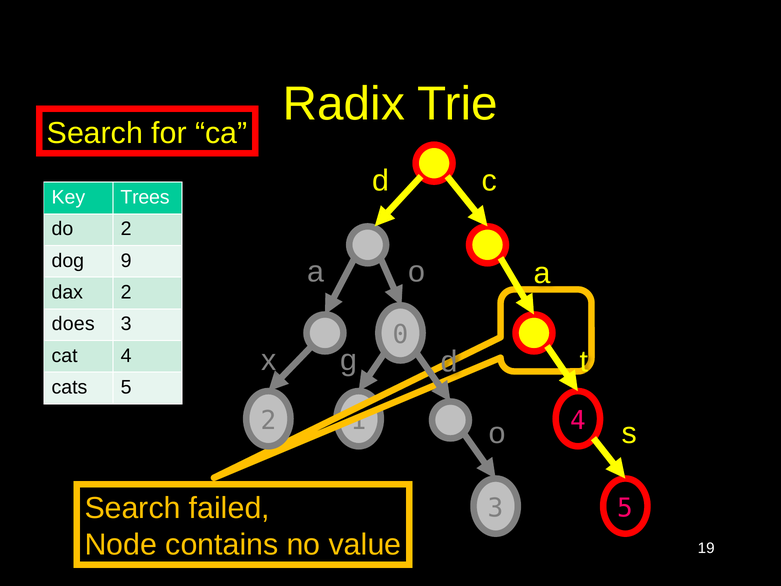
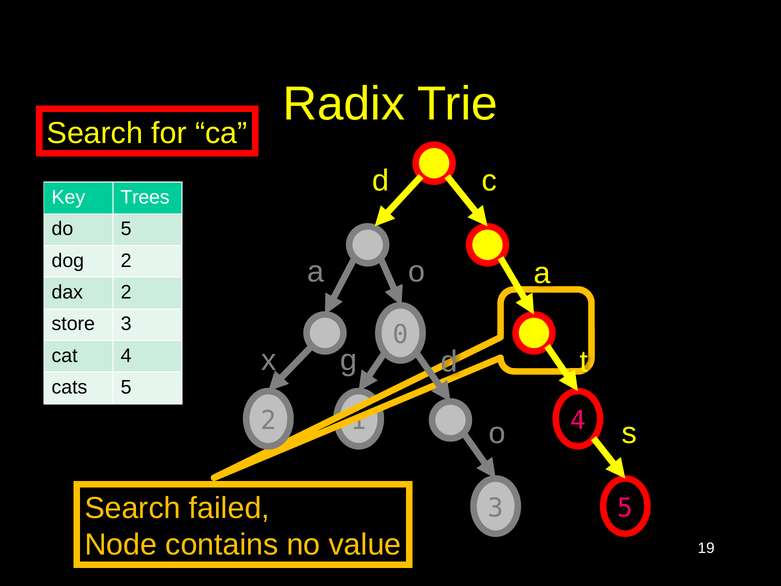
do 2: 2 -> 5 (126, 229)
dog 9: 9 -> 2 (126, 261)
does: does -> store (73, 324)
